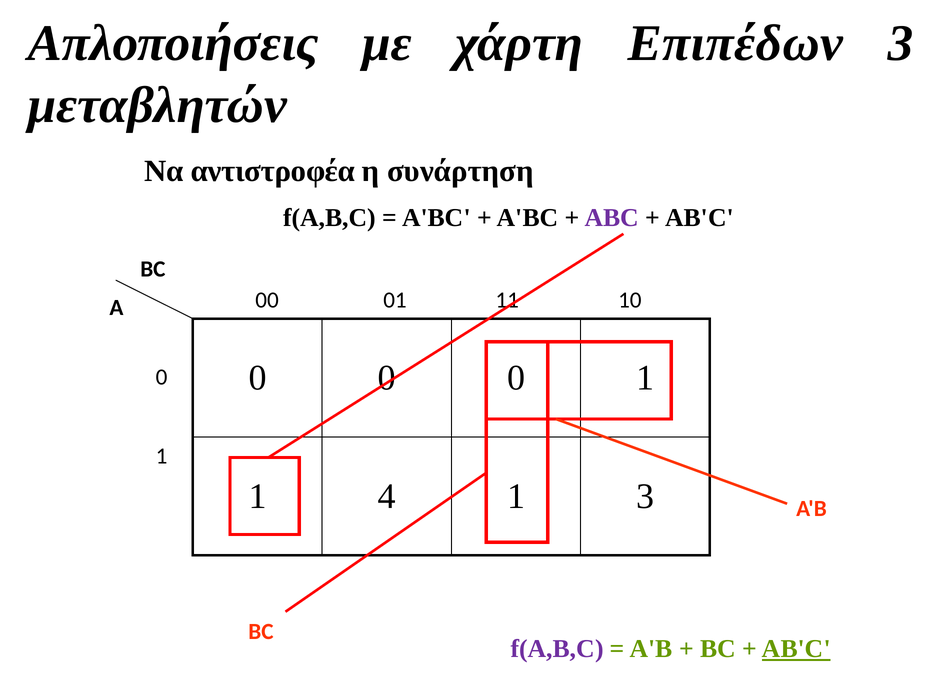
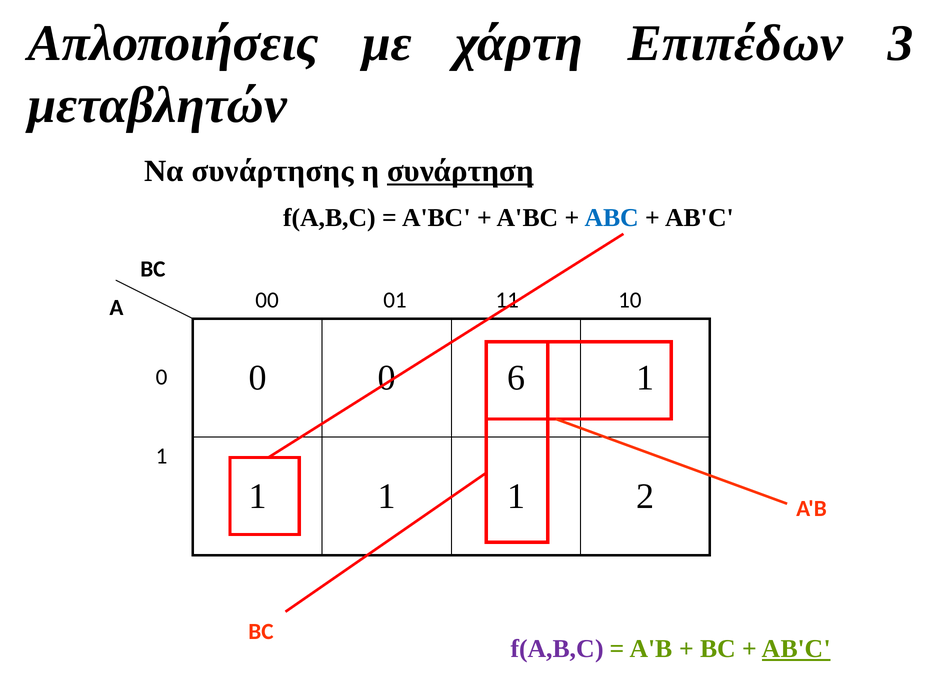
αντιστροφέα: αντιστροφέα -> συνάρτησης (273, 171)
συνάρτηση underline: none -> present (460, 171)
ABC colour: purple -> blue (612, 218)
0 0 0: 0 -> 6 (516, 378)
4: 4 -> 1 (387, 497)
1 3: 3 -> 2 (645, 497)
